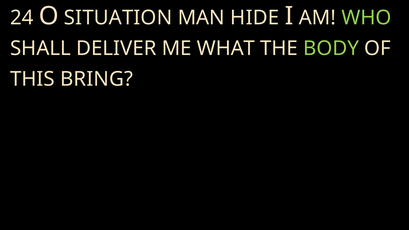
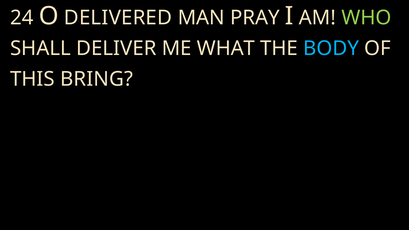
SITUATION: SITUATION -> DELIVERED (118, 18)
HIDE: HIDE -> PRAY (255, 18)
BODY colour: light green -> light blue (331, 48)
